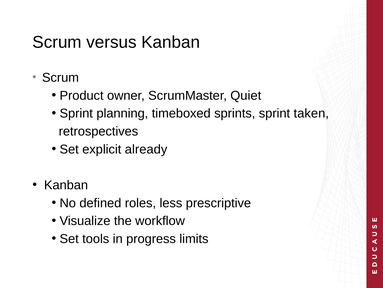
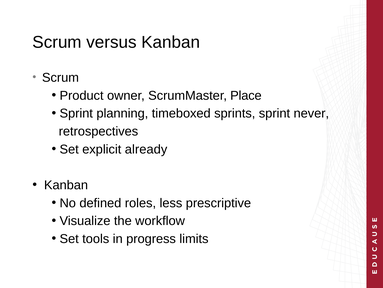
Quiet: Quiet -> Place (246, 95)
taken: taken -> never (311, 113)
